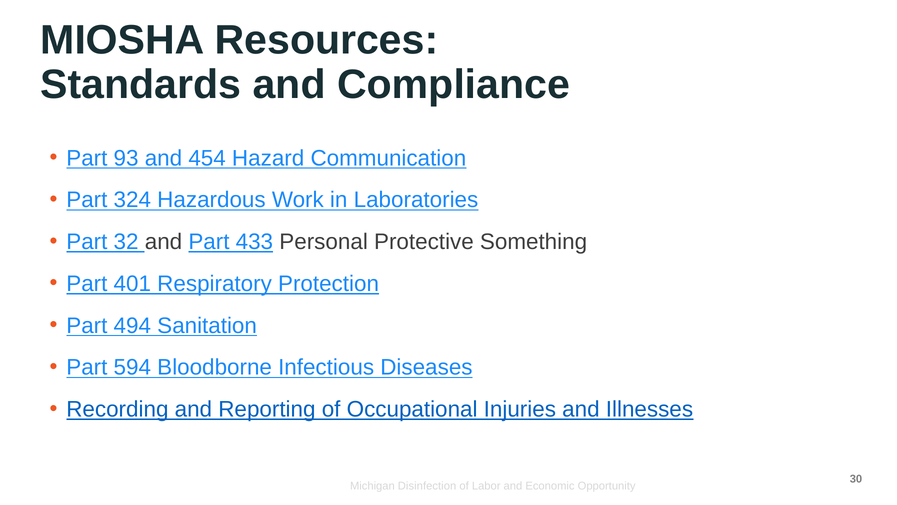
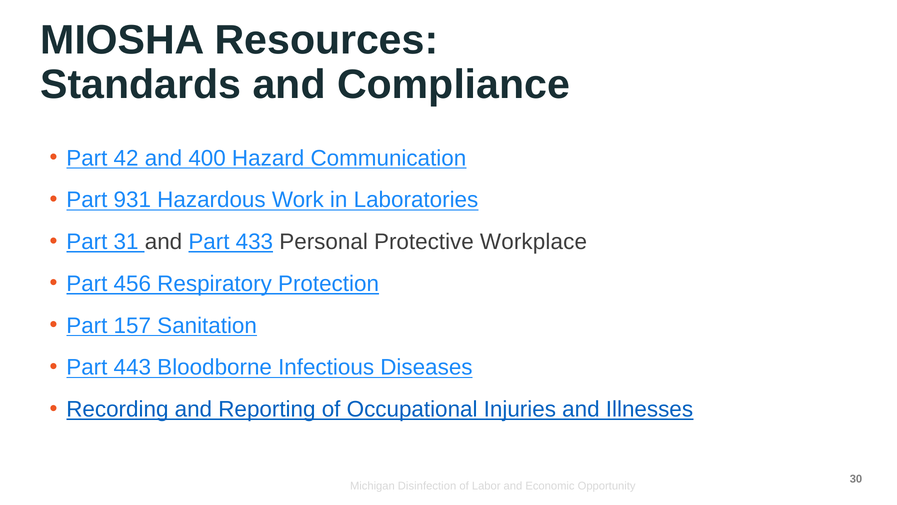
93: 93 -> 42 (126, 158)
454: 454 -> 400 (207, 158)
324: 324 -> 931 (132, 200)
32: 32 -> 31 (126, 242)
Something: Something -> Workplace (533, 242)
401: 401 -> 456 (132, 284)
494: 494 -> 157 (132, 325)
594: 594 -> 443 (132, 367)
